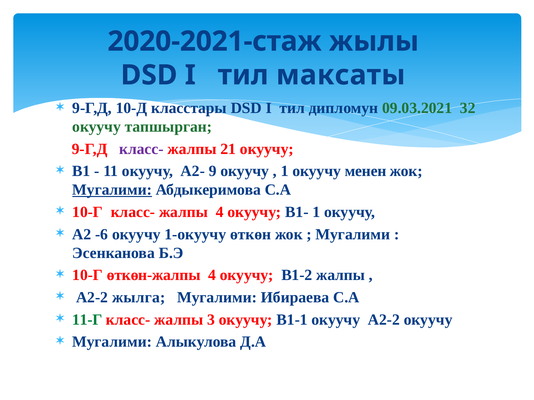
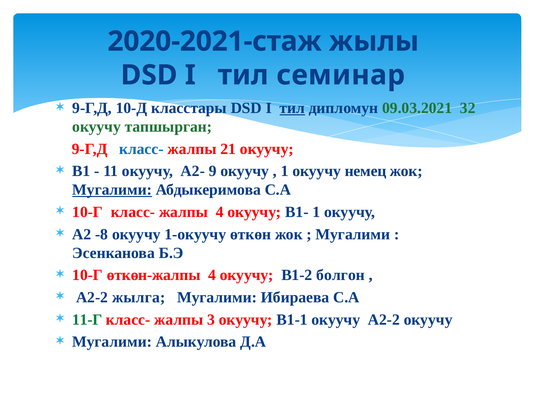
максаты: максаты -> семинар (341, 75)
тил underline: none -> present (292, 108)
класс- colour: purple -> blue (141, 149)
менен: менен -> немец (366, 171)
-6: -6 -> -8 (102, 235)
В1-2 жалпы: жалпы -> болгон (341, 276)
